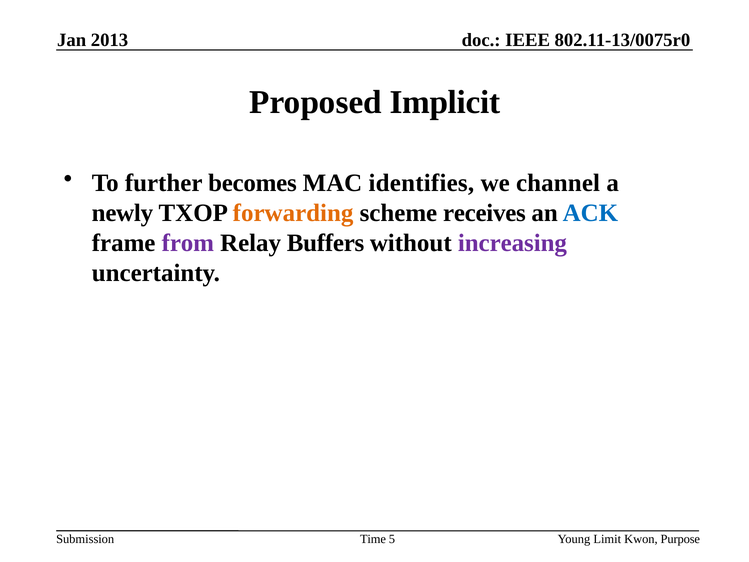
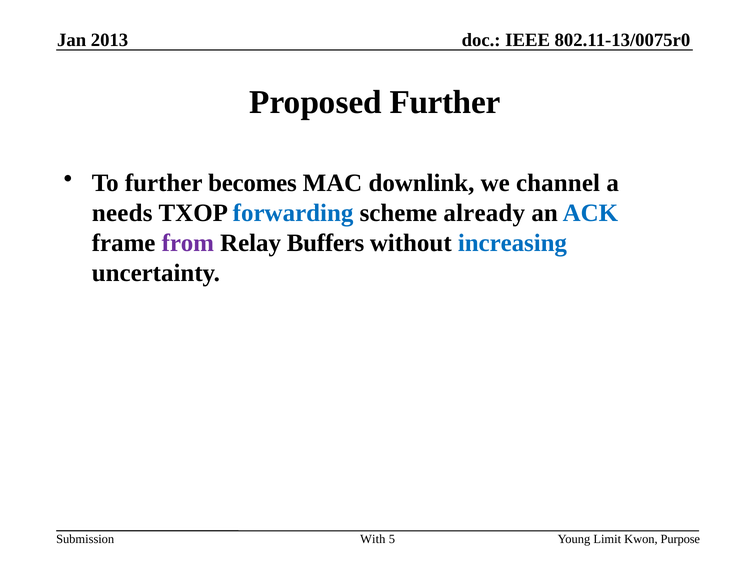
Proposed Implicit: Implicit -> Further (445, 102)
identifies: identifies -> downlink (422, 183)
newly: newly -> needs (122, 213)
forwarding colour: orange -> blue (293, 213)
receives: receives -> already (484, 213)
increasing colour: purple -> blue (512, 243)
Time: Time -> With (373, 539)
